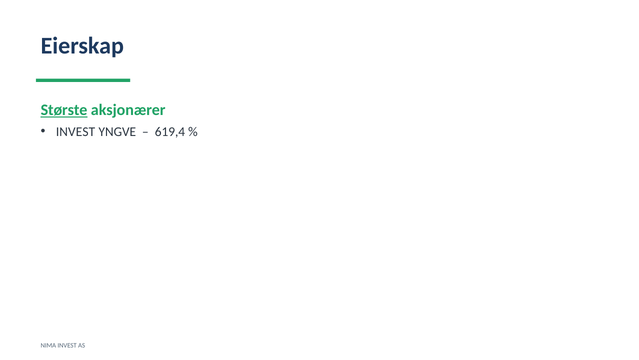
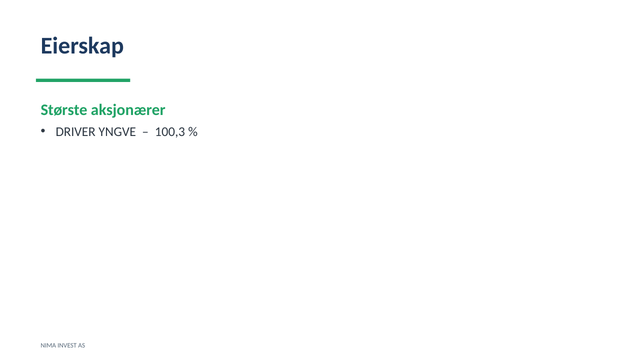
Største underline: present -> none (64, 110)
INVEST: INVEST -> DRIVER (76, 131)
619,4: 619,4 -> 100,3 (170, 131)
